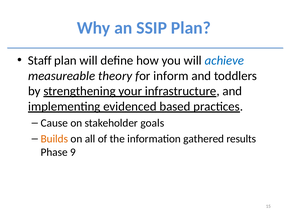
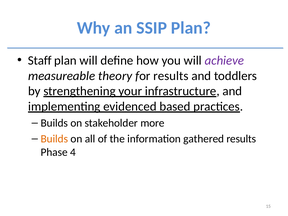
achieve colour: blue -> purple (224, 60)
for inform: inform -> results (171, 76)
Cause: Cause -> Builds (54, 123)
goals: goals -> more (152, 123)
9: 9 -> 4 (73, 152)
